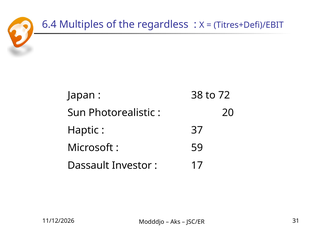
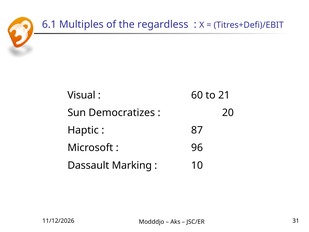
6.4: 6.4 -> 6.1 (49, 24)
Japan: Japan -> Visual (81, 95)
38: 38 -> 60 (197, 95)
72: 72 -> 21 (224, 95)
Photorealistic: Photorealistic -> Democratizes (122, 113)
37: 37 -> 87 (197, 130)
59: 59 -> 96 (197, 148)
Investor: Investor -> Marking (132, 165)
17: 17 -> 10 (197, 165)
